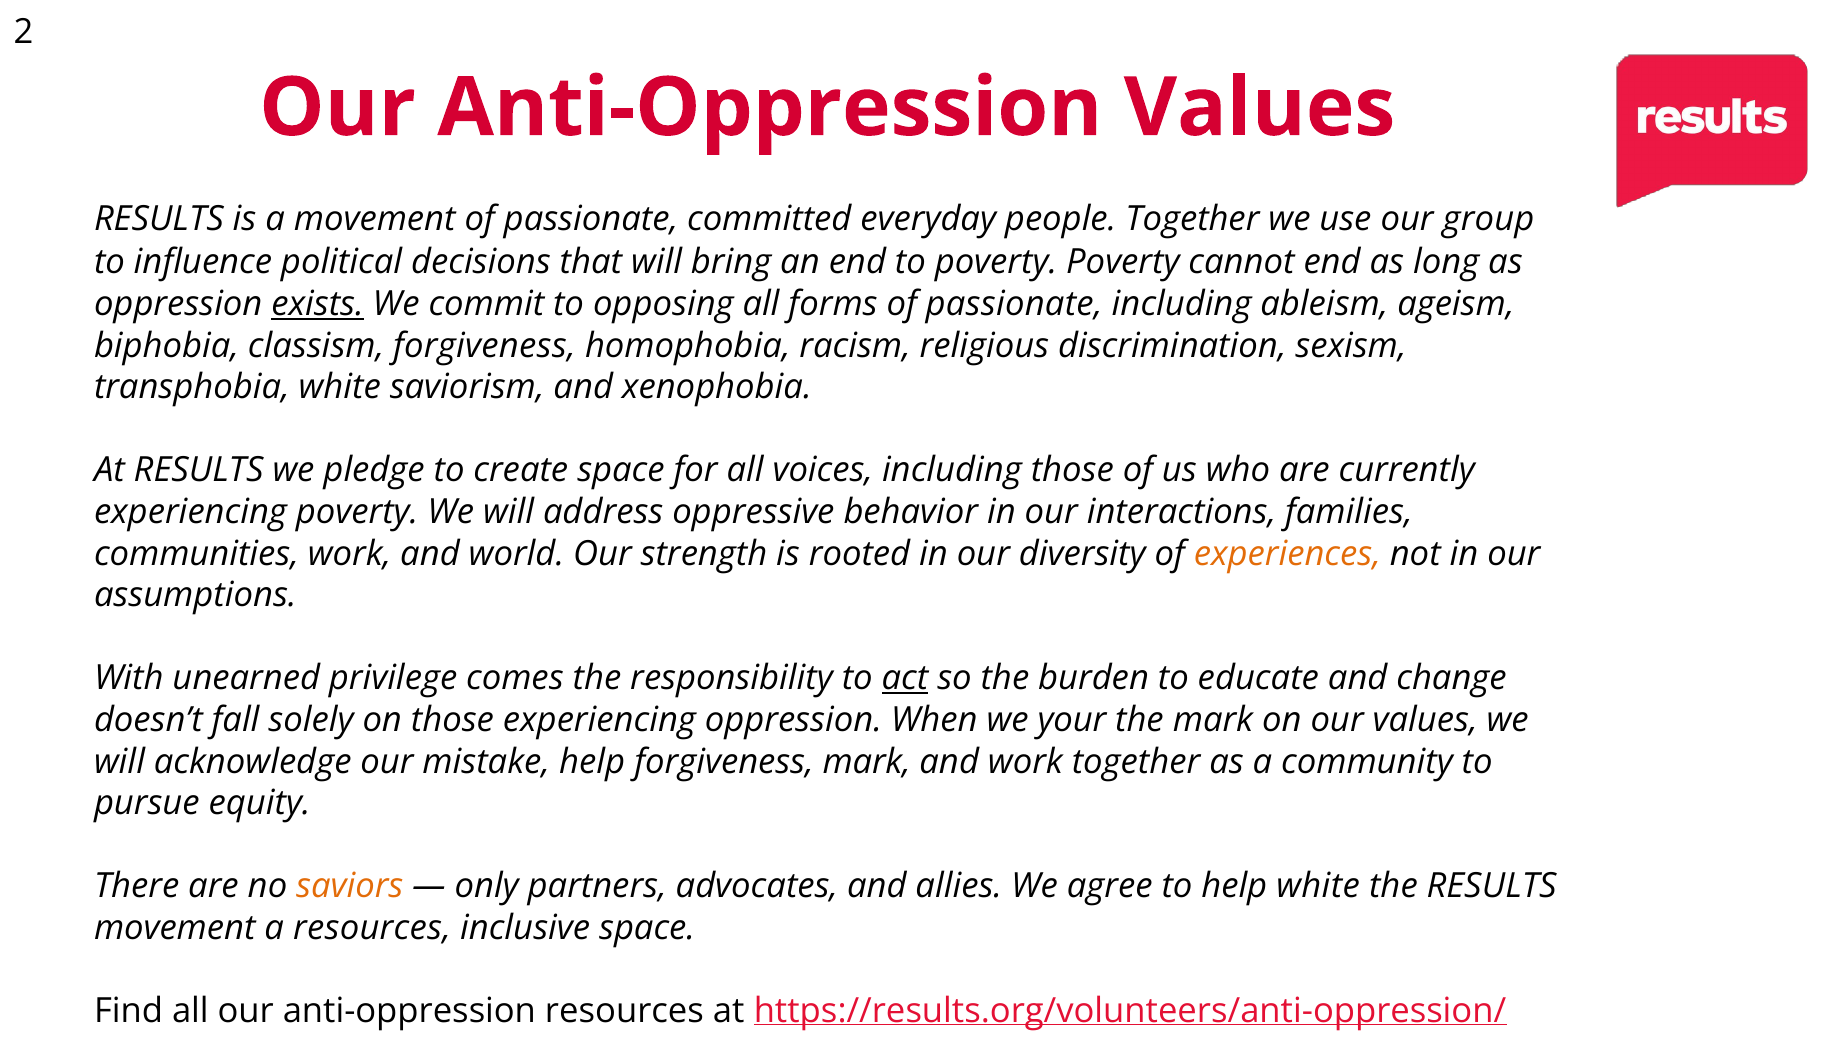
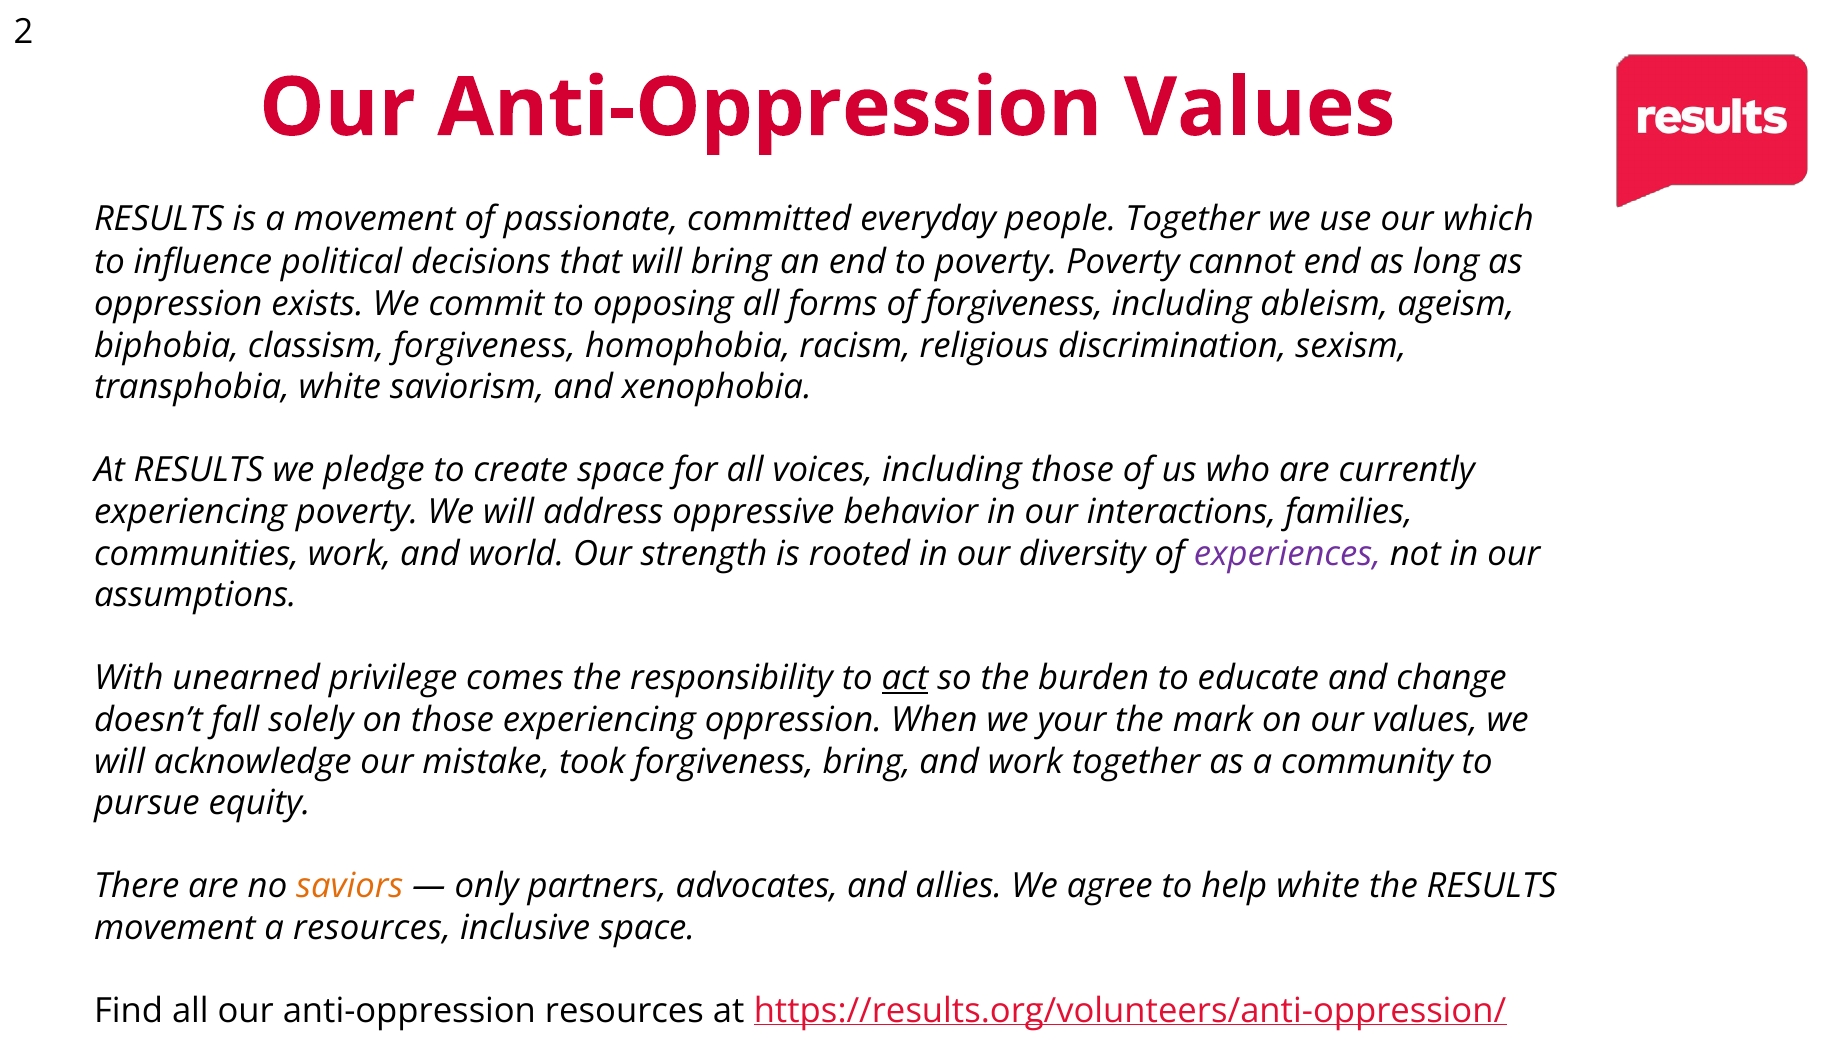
group: group -> which (1488, 218)
exists underline: present -> none (318, 304)
forms of passionate: passionate -> forgiveness (1014, 304)
experiences colour: orange -> purple (1287, 553)
mistake help: help -> took (592, 761)
forgiveness mark: mark -> bring (867, 761)
